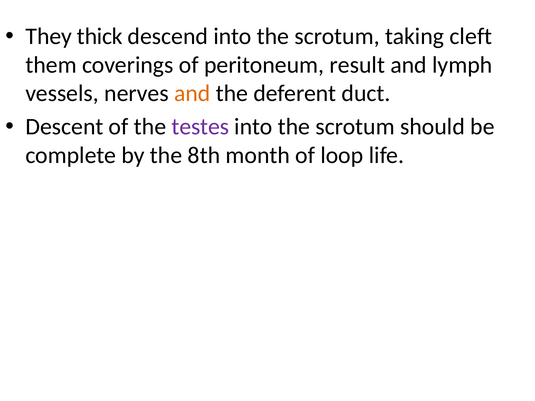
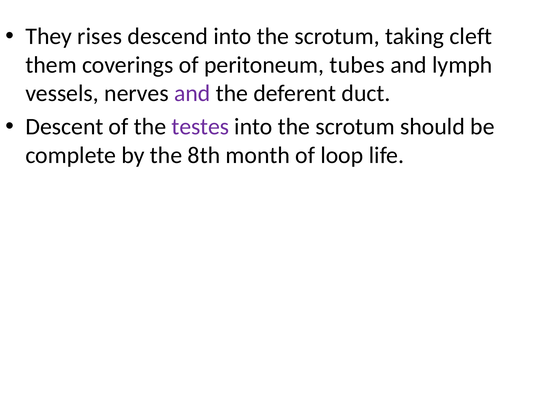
thick: thick -> rises (100, 36)
result: result -> tubes (357, 65)
and colour: orange -> purple (192, 94)
